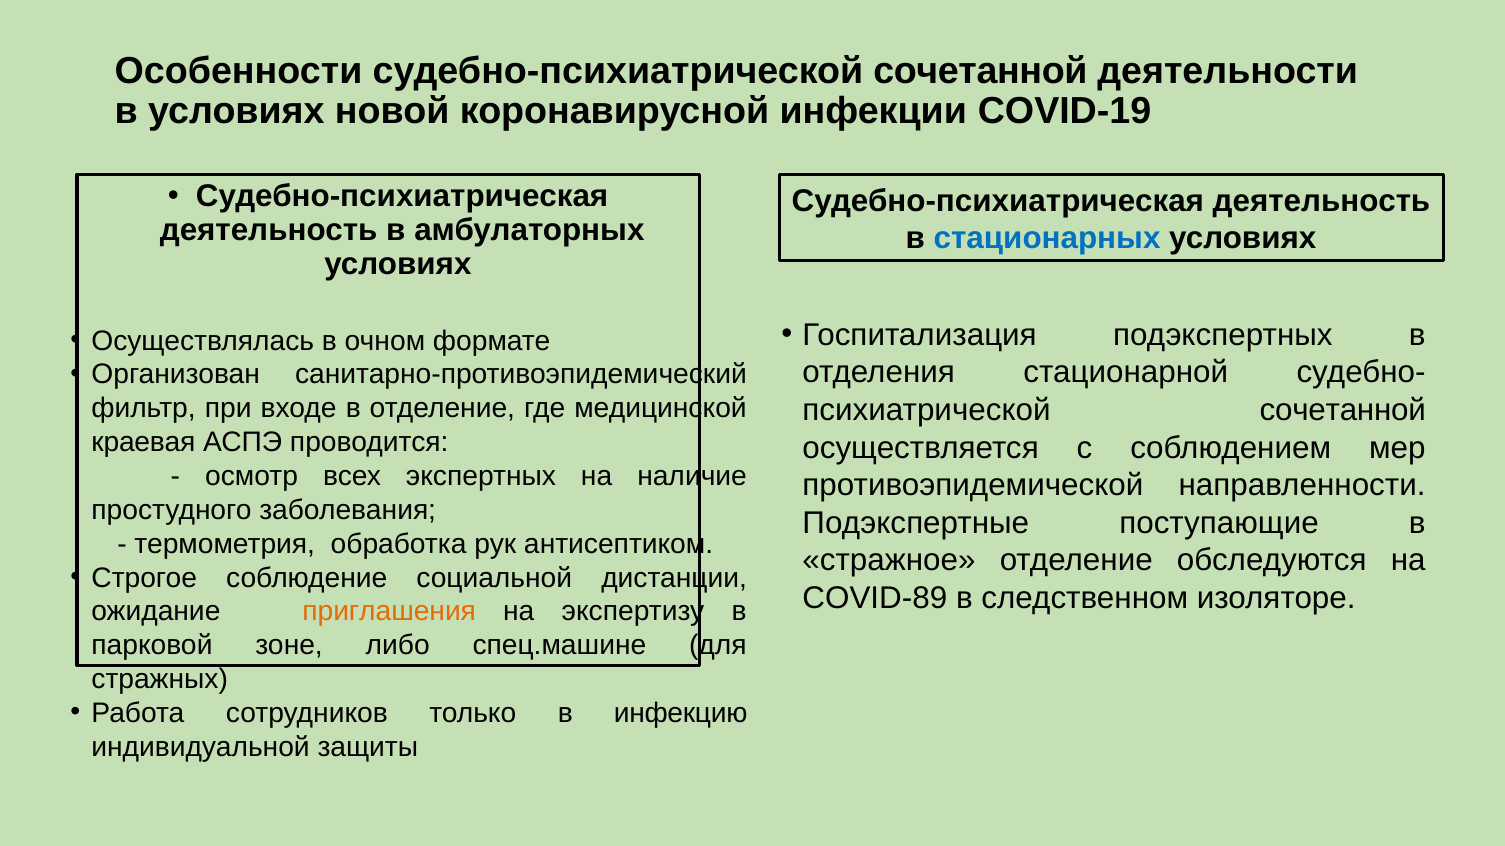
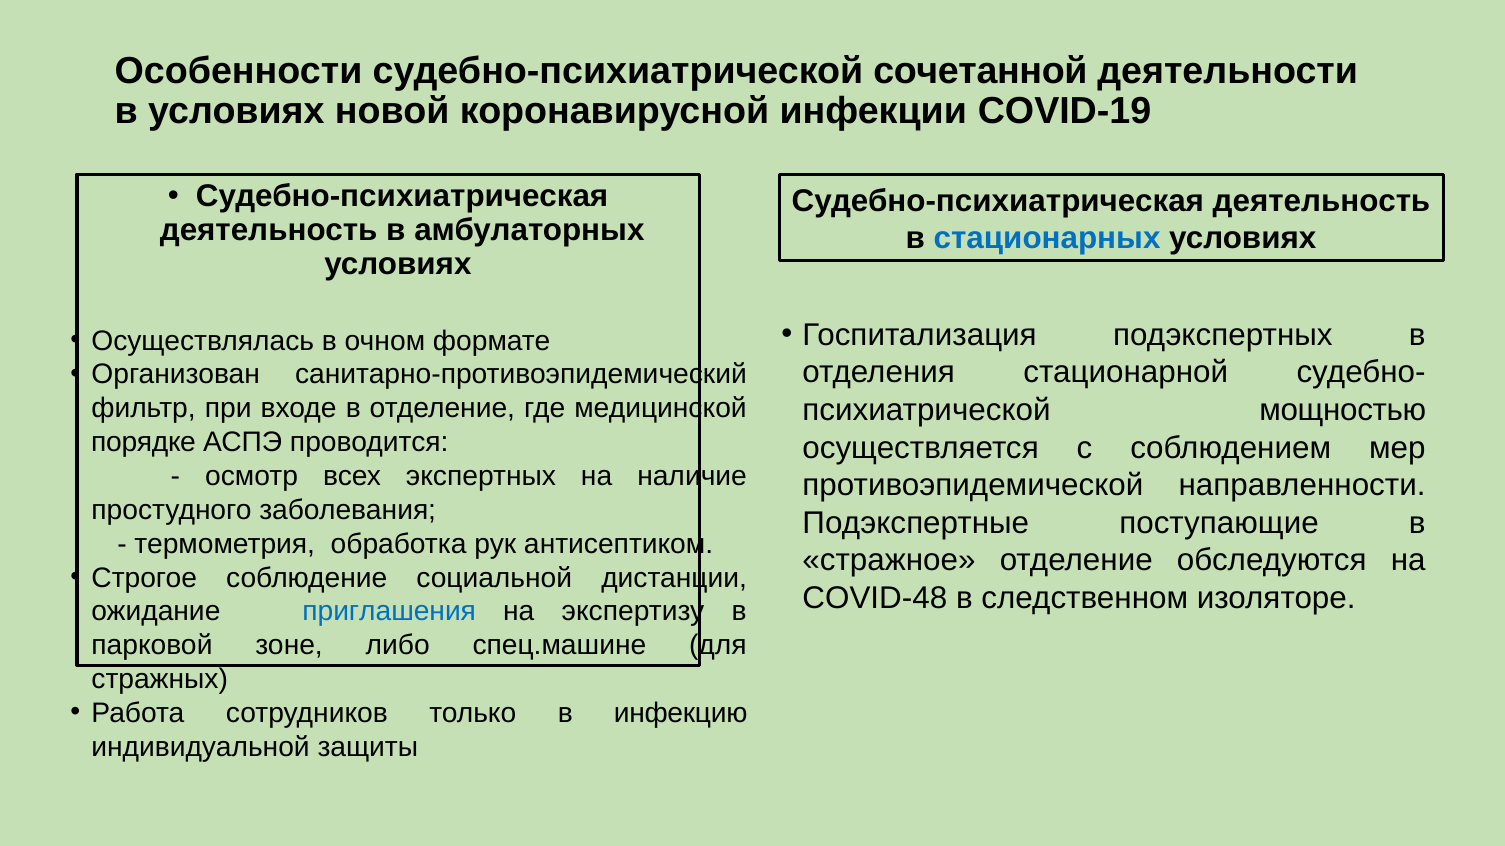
сочетанной: сочетанной -> мощностью (1343, 410)
краевая: краевая -> порядке (143, 443)
COVID-89: COVID-89 -> COVID-48 (875, 599)
приглашения colour: orange -> blue (389, 612)
